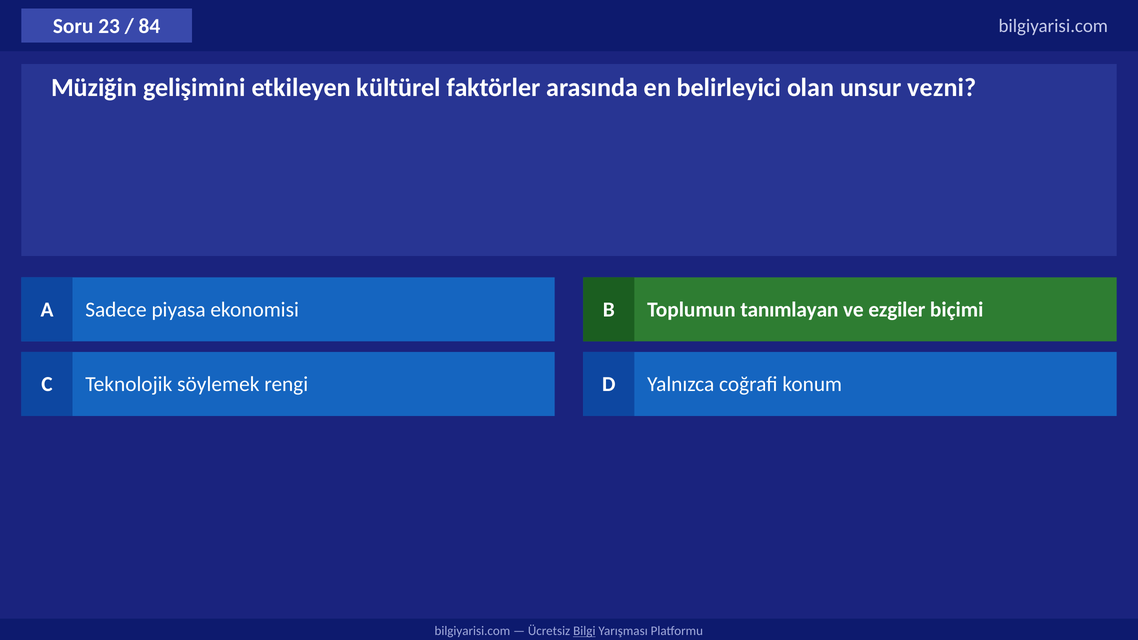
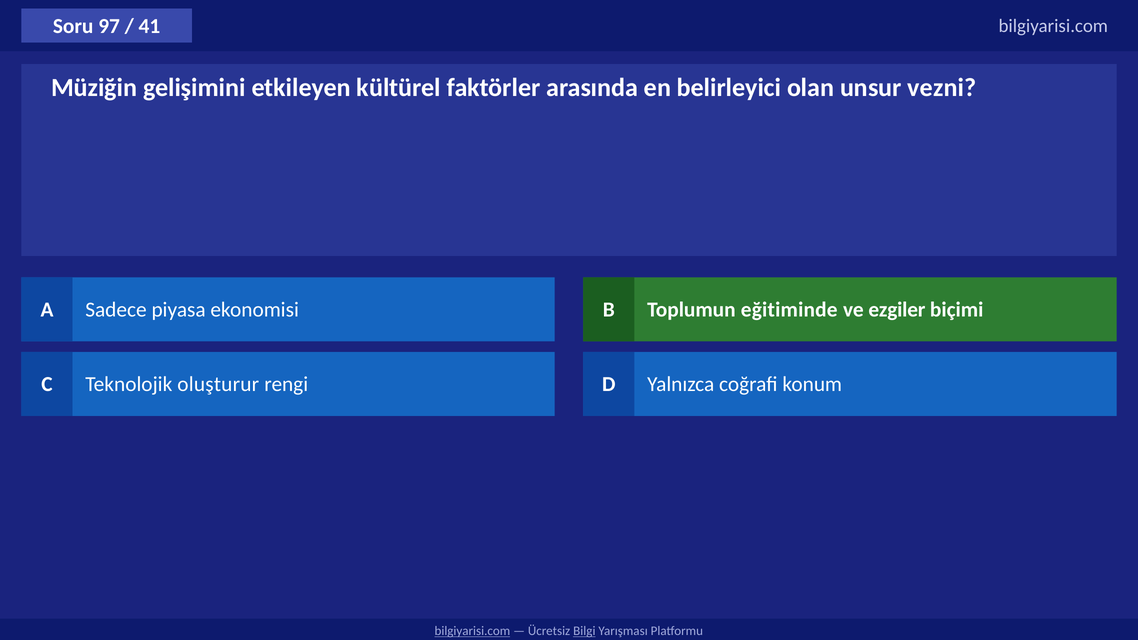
23: 23 -> 97 (109, 26)
84: 84 -> 41 (149, 26)
tanımlayan: tanımlayan -> eğitiminde (789, 310)
söylemek: söylemek -> oluşturur (218, 384)
bilgiyarisi.com underline: none -> present (472, 631)
